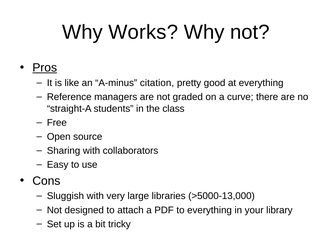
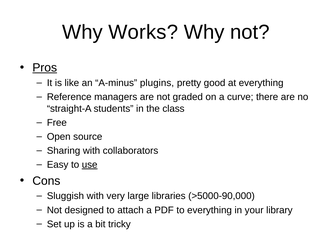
citation: citation -> plugins (157, 83)
use underline: none -> present (90, 165)
>5000-13,000: >5000-13,000 -> >5000-90,000 (222, 196)
